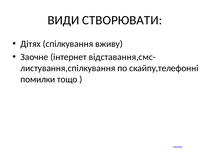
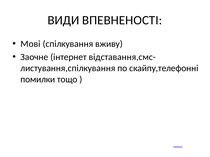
СТВОРЮВАТИ: СТВОРЮВАТИ -> ВПЕВНЕНОСТІ (122, 20)
Дітях: Дітях -> Мові (31, 44)
